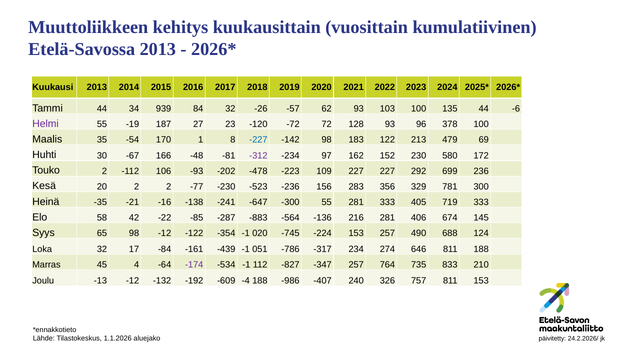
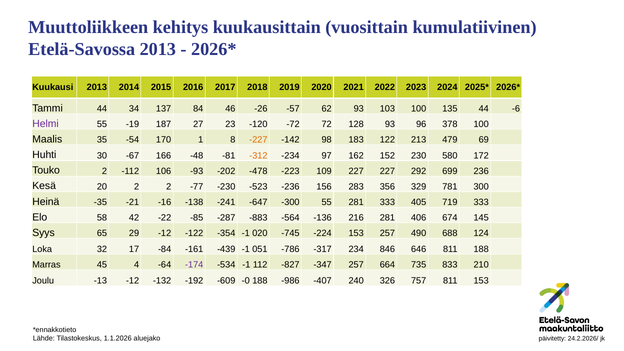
939: 939 -> 137 (164, 109)
84 32: 32 -> 46 (230, 109)
-227 colour: blue -> orange (258, 140)
-312 colour: purple -> orange (258, 156)
65 98: 98 -> 29 (134, 233)
274: 274 -> 846 (387, 249)
764: 764 -> 664 (387, 265)
-4: -4 -> -0 (246, 281)
